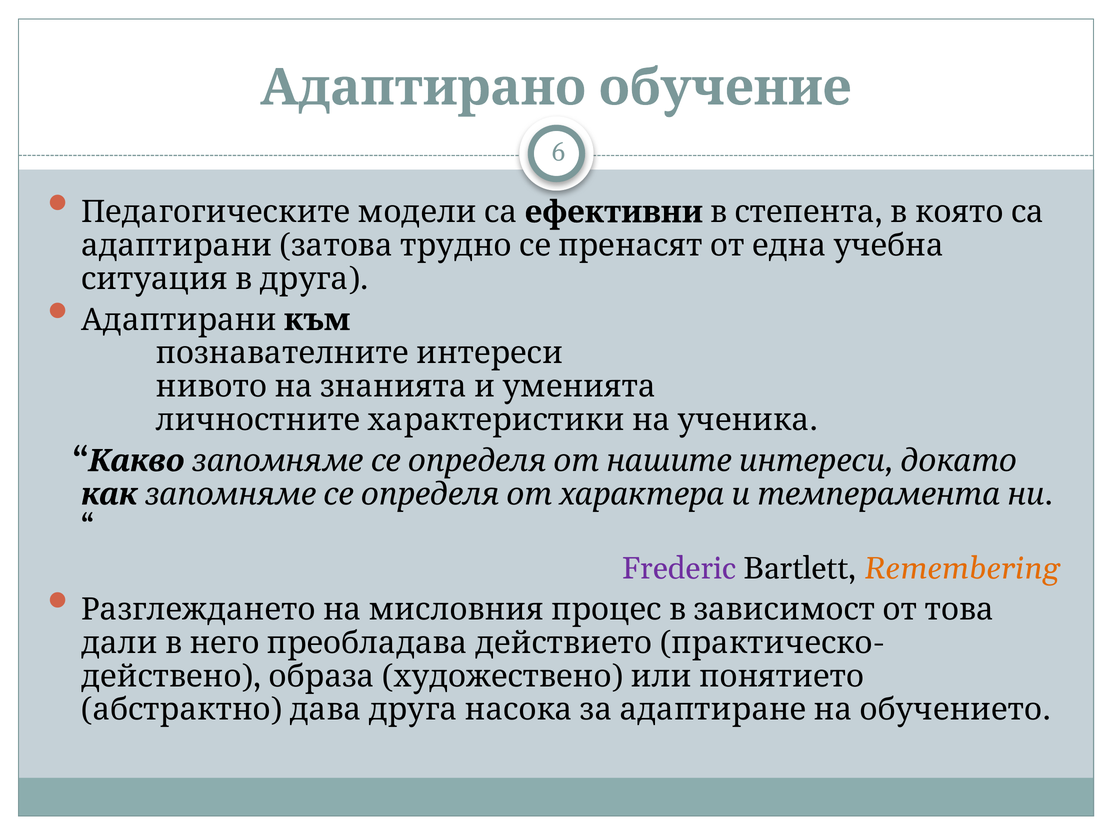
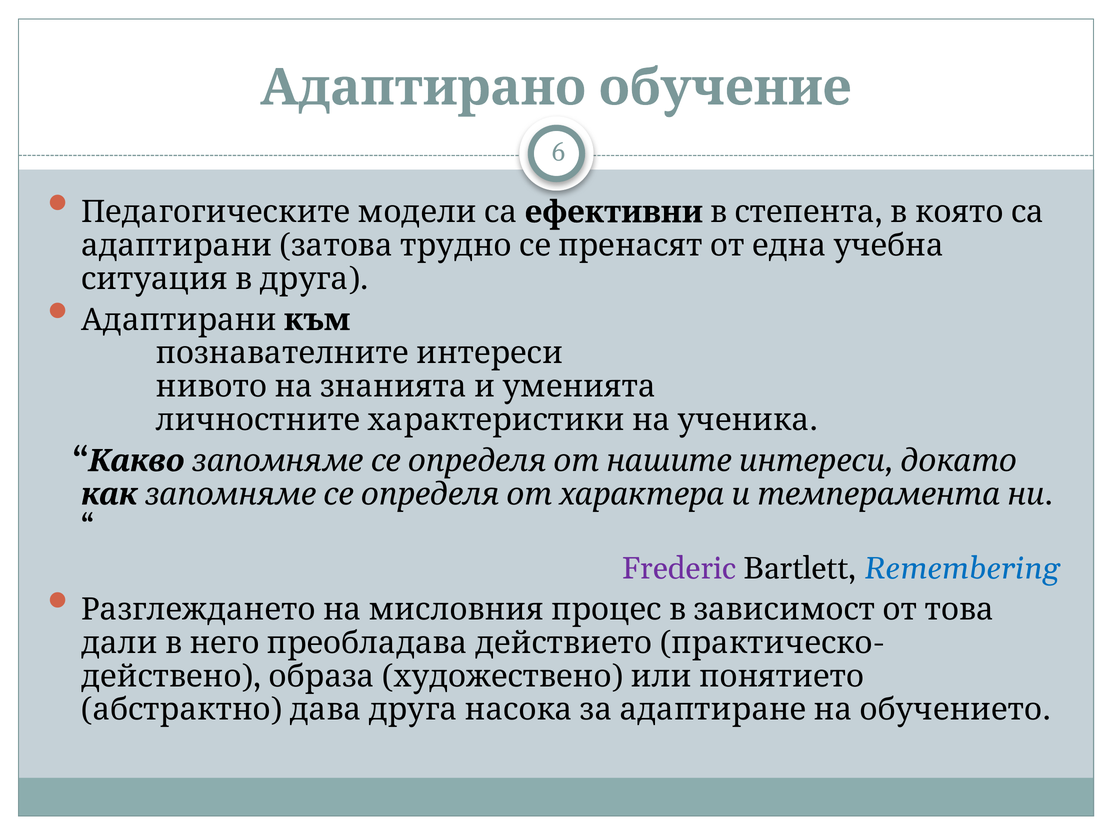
Remembering colour: orange -> blue (962, 568)
